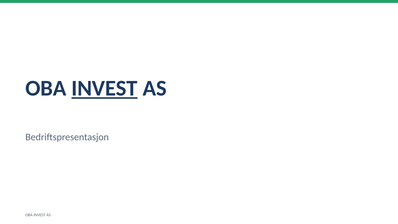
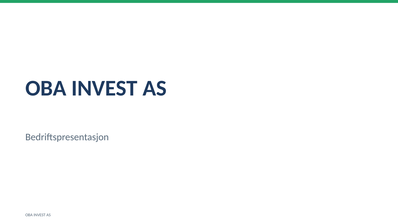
INVEST underline: present -> none (104, 88)
